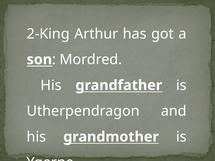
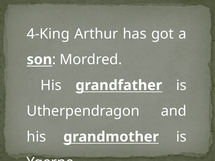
2-King: 2-King -> 4-King (48, 34)
